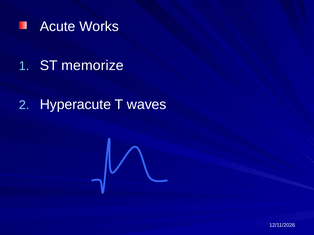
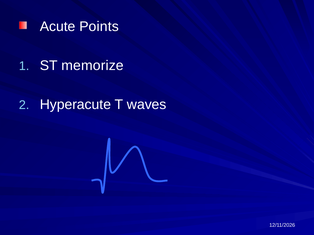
Works: Works -> Points (99, 27)
